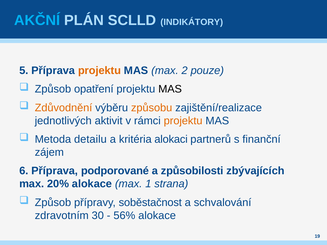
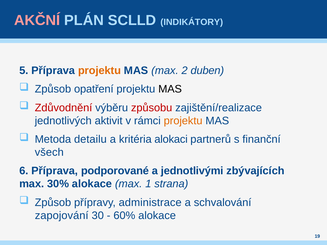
AKČNÍ colour: light blue -> pink (37, 20)
pouze: pouze -> duben (207, 71)
Zdůvodnění colour: orange -> red (64, 108)
způsobu colour: orange -> red (152, 108)
zájem: zájem -> všech (49, 152)
způsobilosti: způsobilosti -> jednotlivými (192, 171)
20%: 20% -> 30% (58, 184)
soběstačnost: soběstačnost -> administrace (150, 203)
zdravotním: zdravotním -> zapojování (62, 216)
56%: 56% -> 60% (124, 216)
